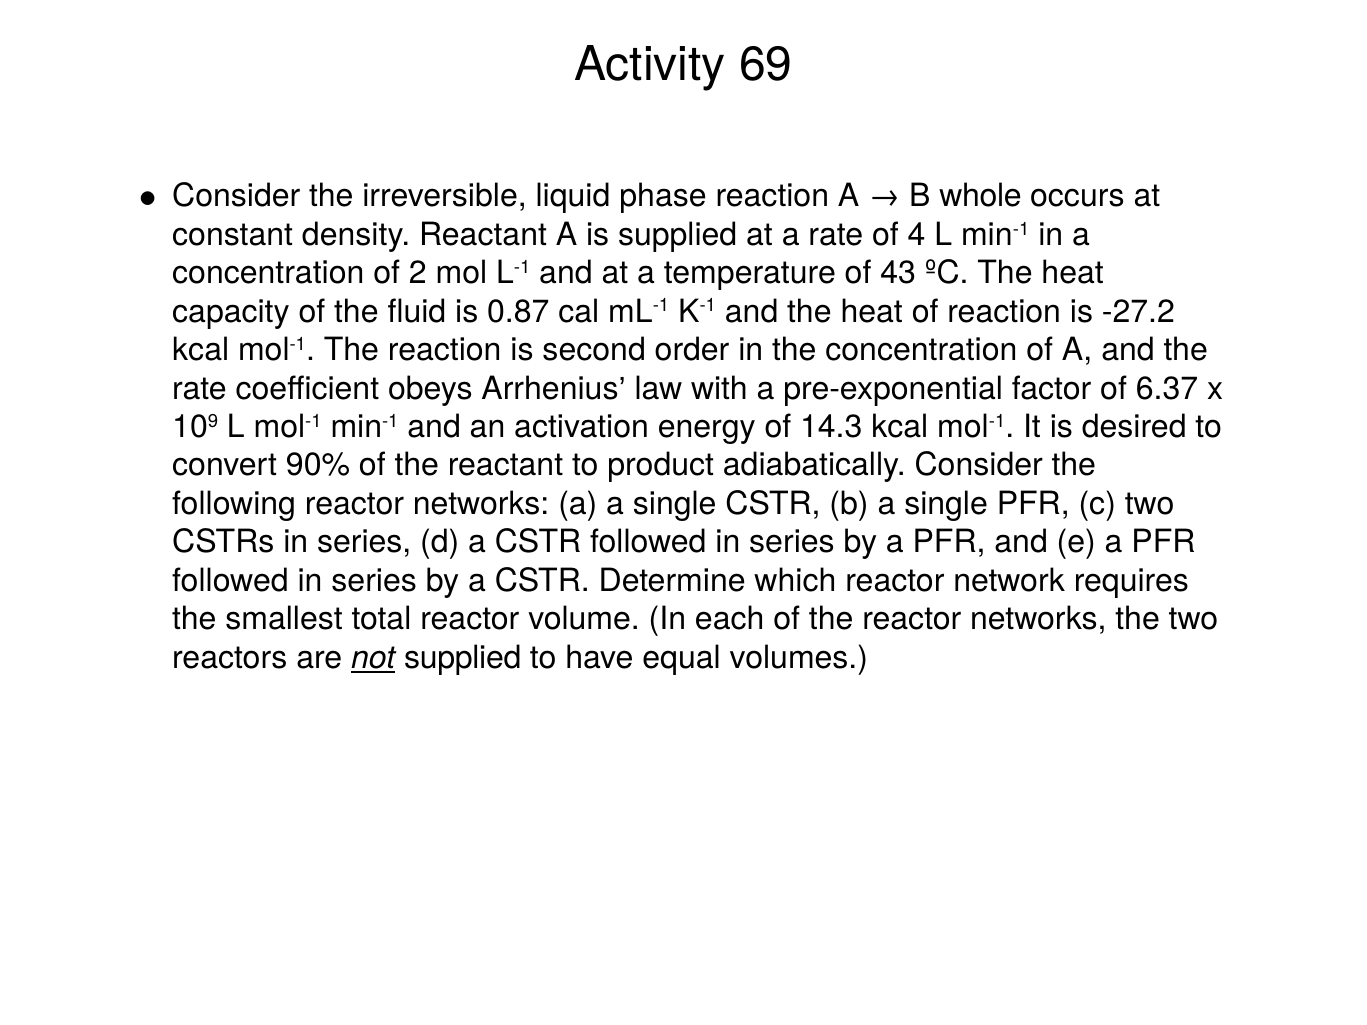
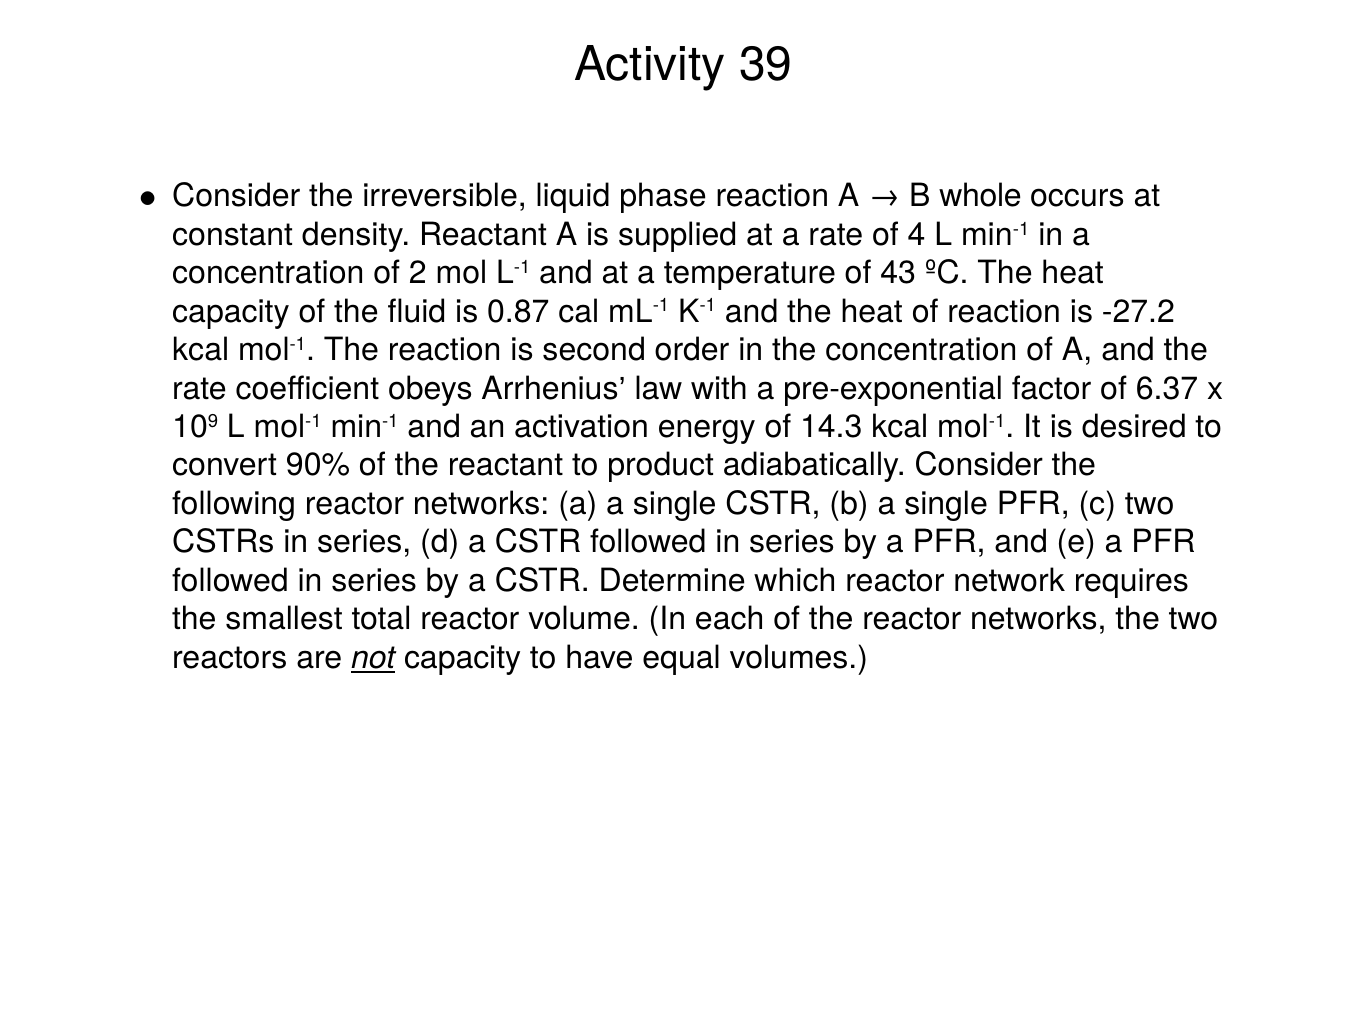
69: 69 -> 39 (766, 64)
not supplied: supplied -> capacity (463, 658)
